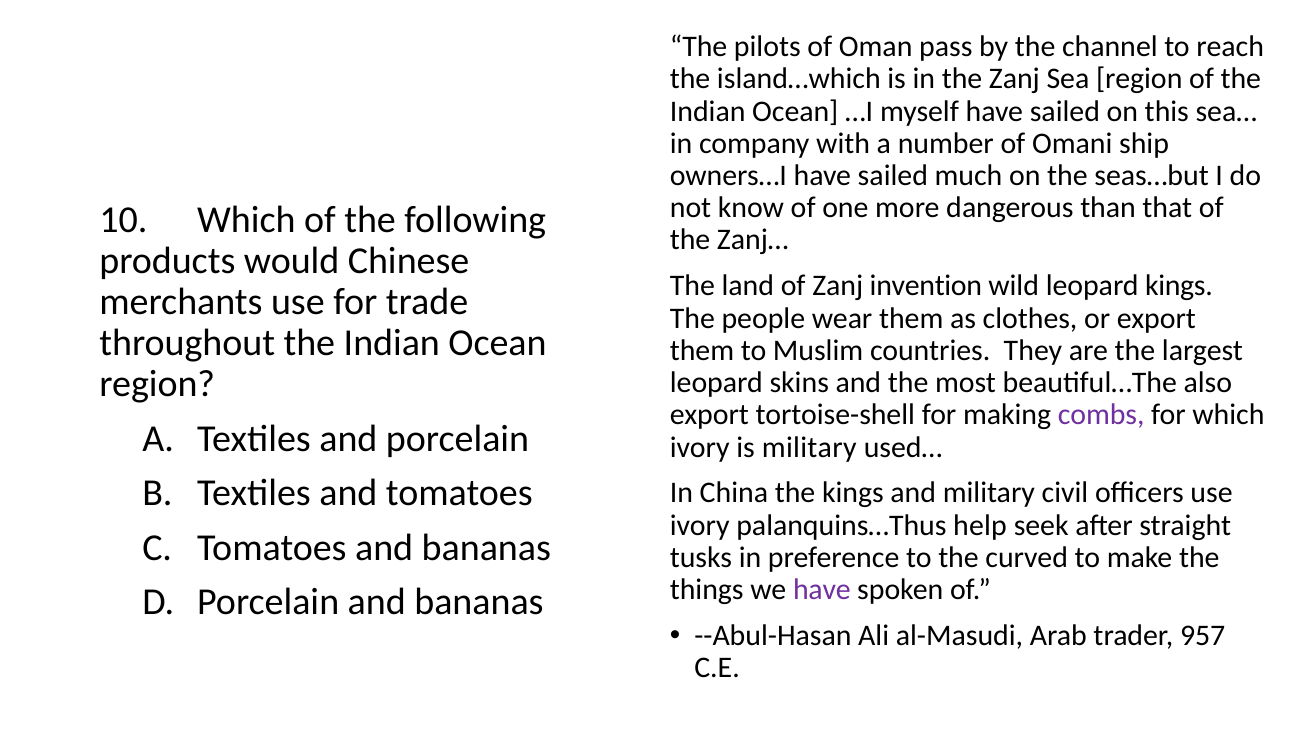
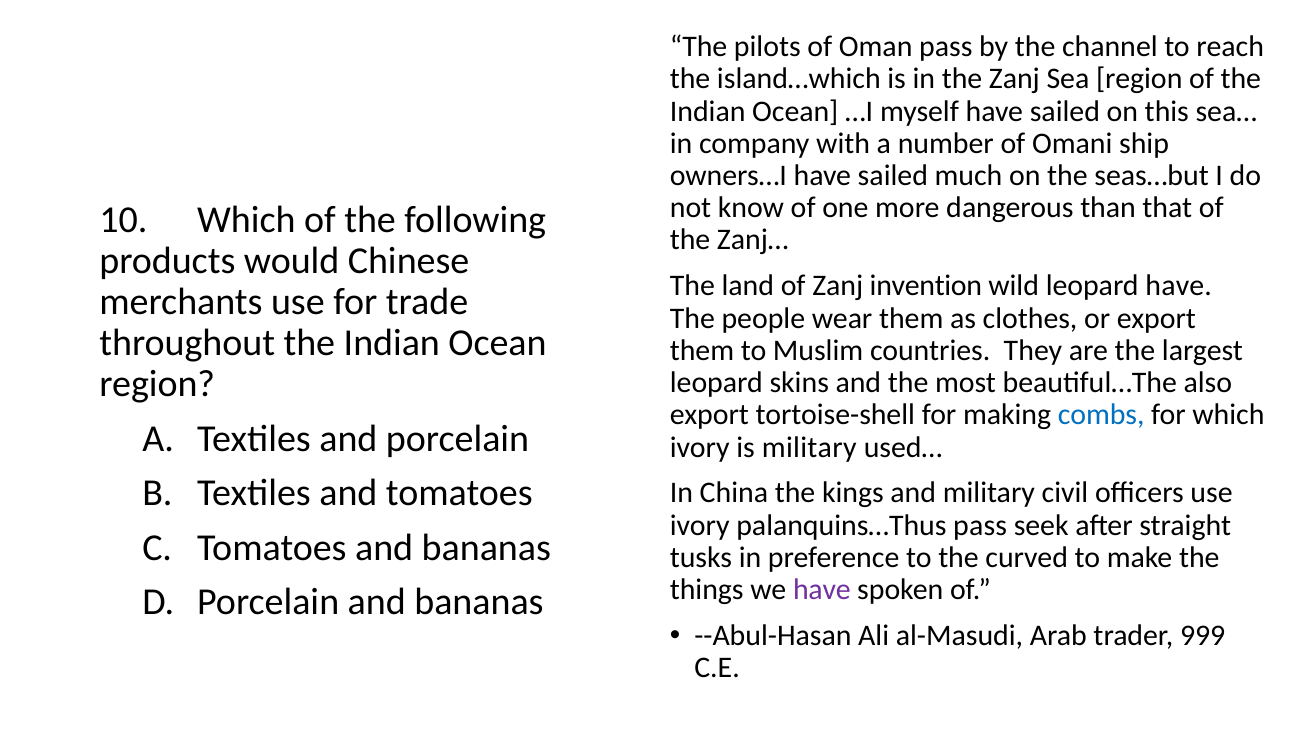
leopard kings: kings -> have (1179, 286)
combs colour: purple -> blue (1101, 415)
palanquins…Thus help: help -> pass (980, 526)
957: 957 -> 999 (1203, 636)
